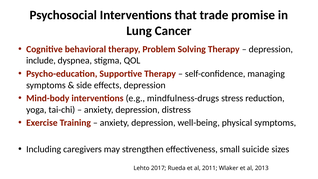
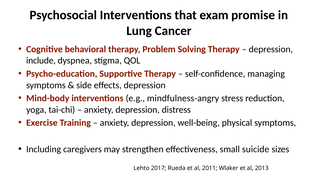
trade: trade -> exam (214, 15)
mindfulness-drugs: mindfulness-drugs -> mindfulness-angry (183, 98)
